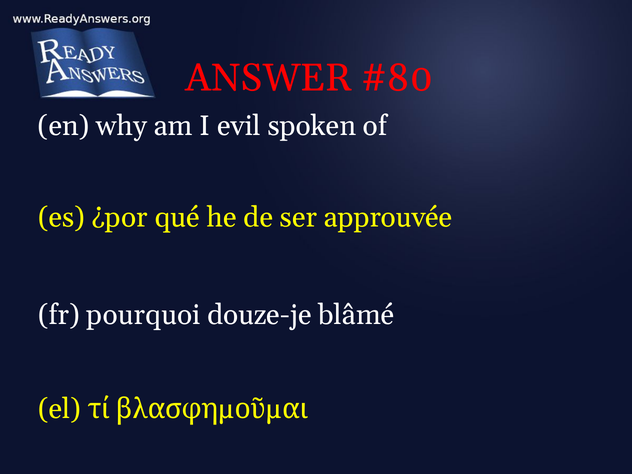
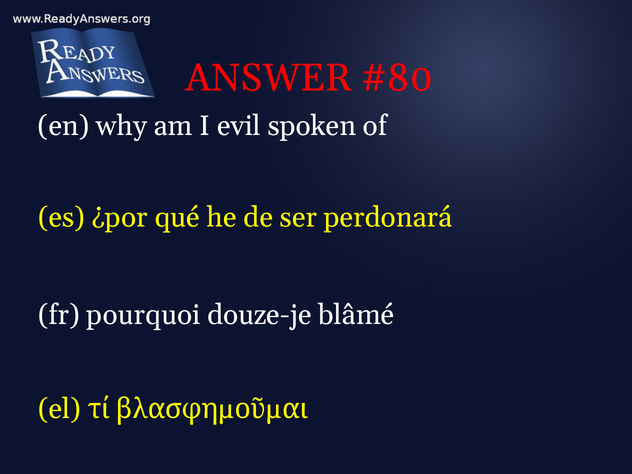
approuvée: approuvée -> perdonará (388, 218)
